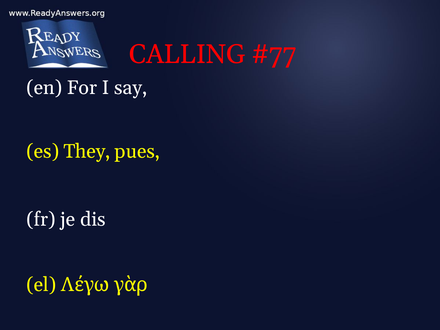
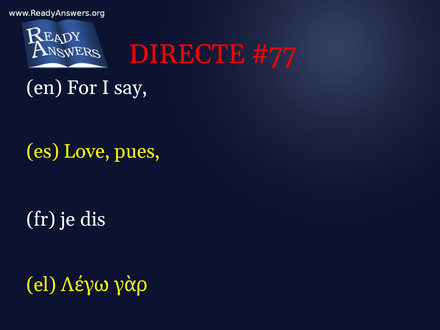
CALLING: CALLING -> DIRECTE (187, 54)
They: They -> Love (87, 151)
